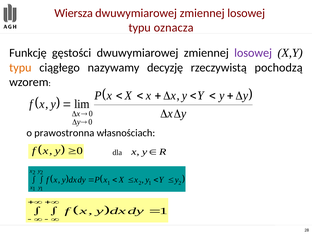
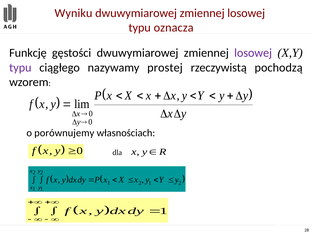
Wiersza: Wiersza -> Wyniku (73, 13)
typu colour: orange -> purple (20, 68)
decyzję: decyzję -> prostej (165, 68)
prawostronna: prawostronna -> porównujemy (64, 133)
